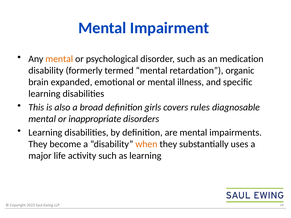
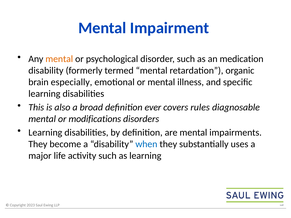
expanded: expanded -> especially (72, 82)
girls: girls -> ever (153, 107)
inappropriate: inappropriate -> modifications (95, 119)
when colour: orange -> blue (146, 144)
